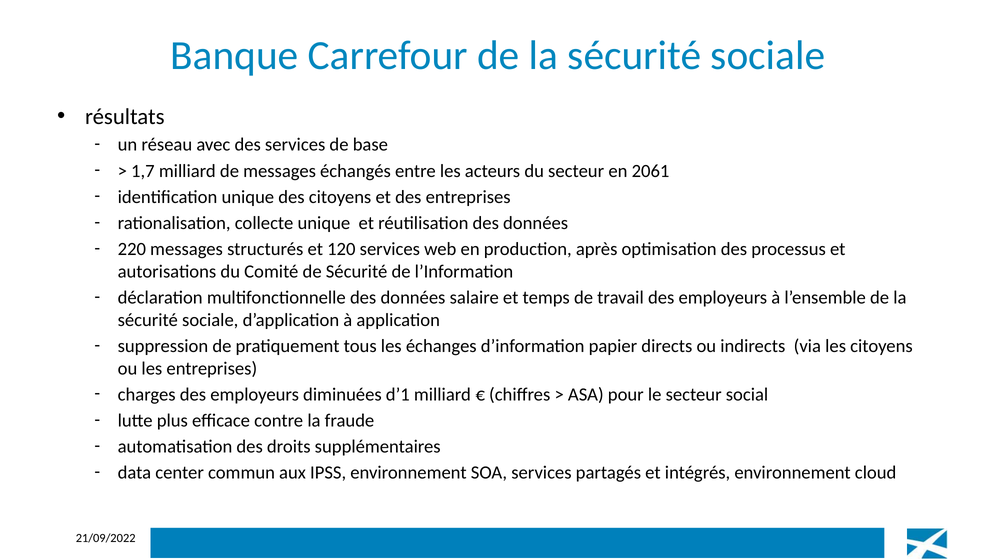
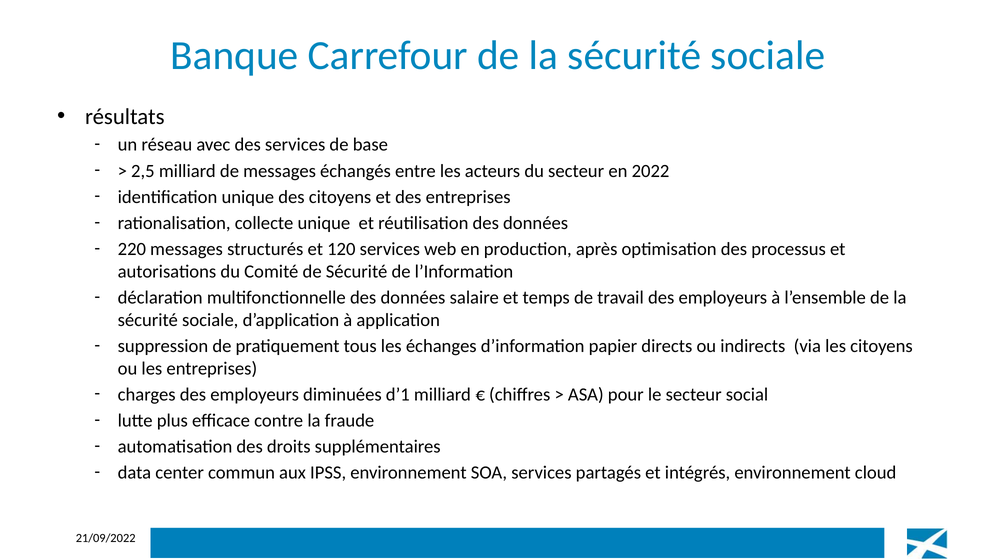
1,7: 1,7 -> 2,5 (143, 171)
2061: 2061 -> 2022 (651, 171)
